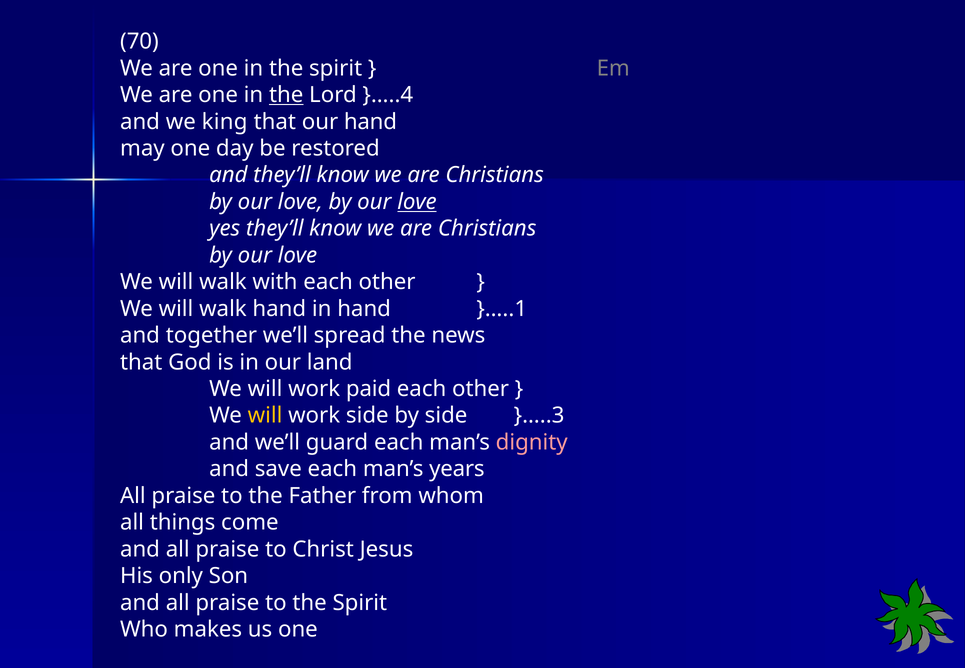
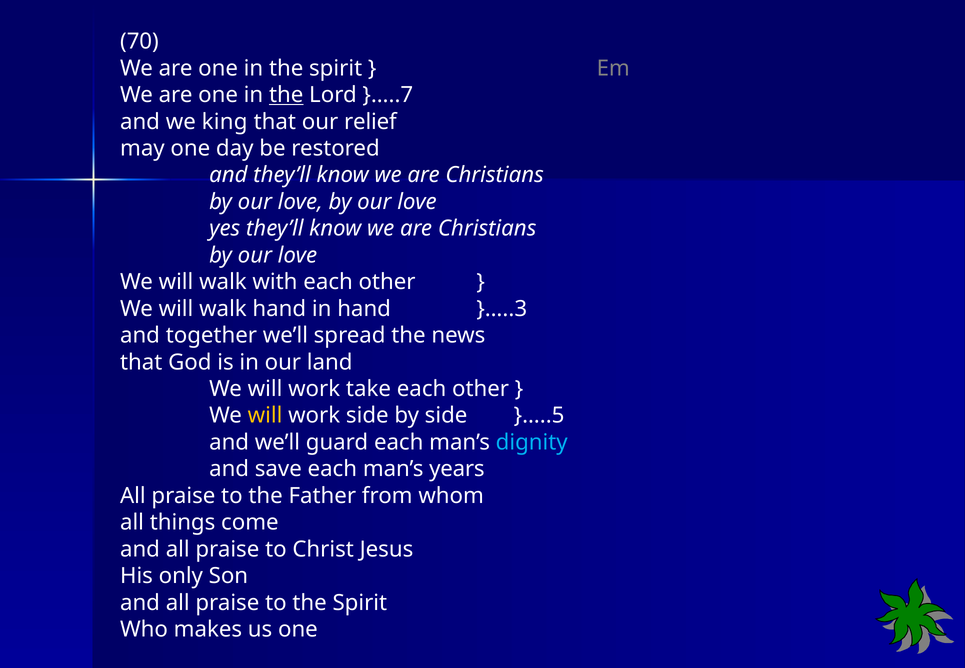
}…..4: }…..4 -> }…..7 (388, 95)
our hand: hand -> relief (370, 122)
love underline: present -> none (417, 202)
}…..1: }…..1 -> }…..3 (502, 309)
paid: paid -> take (368, 389)
}…..3: }…..3 -> }…..5 (539, 416)
dignity colour: pink -> light blue (532, 442)
